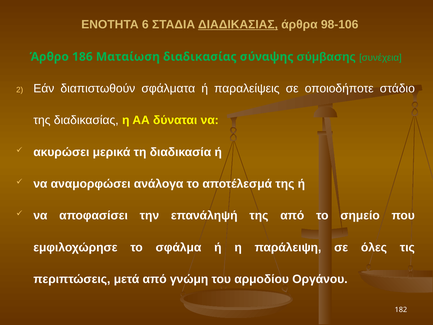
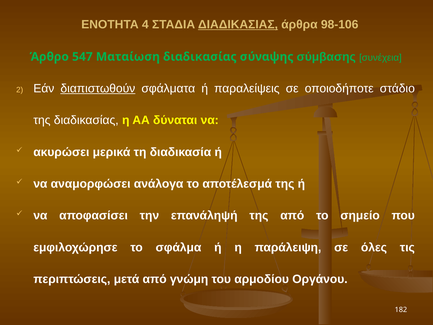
6: 6 -> 4 (145, 25)
186: 186 -> 547 (82, 57)
διαπιστωθούν underline: none -> present (98, 88)
